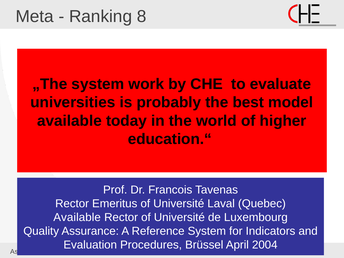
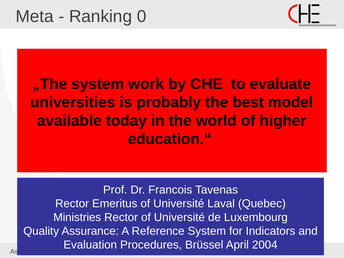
8: 8 -> 0 (142, 16)
Available: Available -> Ministries (77, 217)
